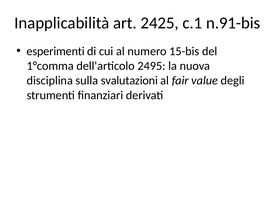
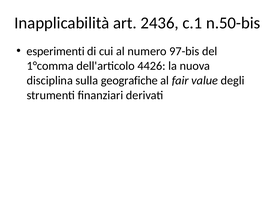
2425: 2425 -> 2436 (160, 23)
n.91-bis: n.91-bis -> n.50-bis (233, 23)
15-bis: 15-bis -> 97-bis (184, 51)
2495: 2495 -> 4426 (152, 66)
svalutazioni: svalutazioni -> geografiche (129, 80)
